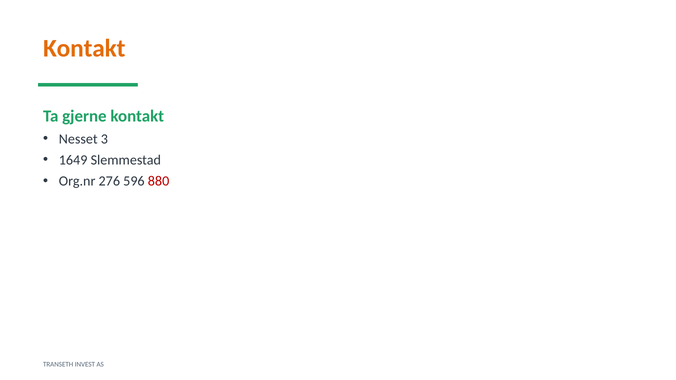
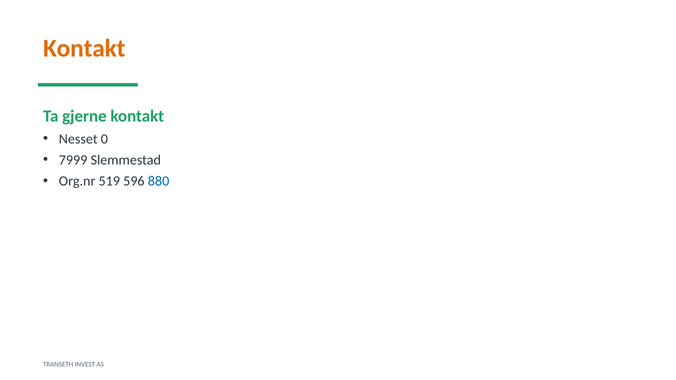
3: 3 -> 0 (104, 139)
1649: 1649 -> 7999 (73, 160)
276: 276 -> 519 (109, 181)
880 colour: red -> blue (159, 181)
